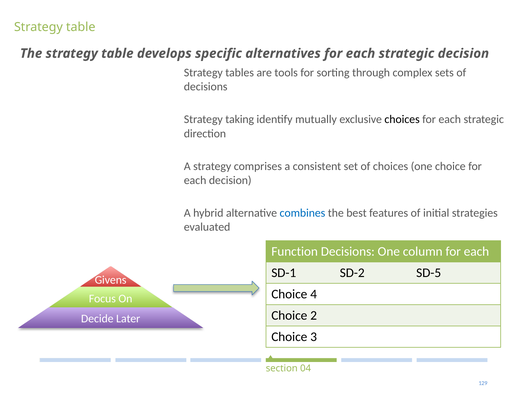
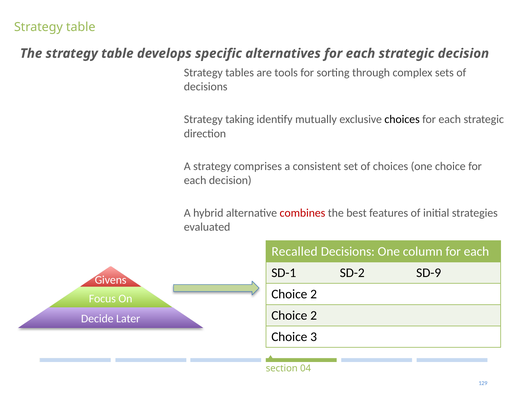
combines colour: blue -> red (302, 213)
Function: Function -> Recalled (295, 251)
SD-5: SD-5 -> SD-9 (429, 273)
4: 4 -> 2 (314, 294)
